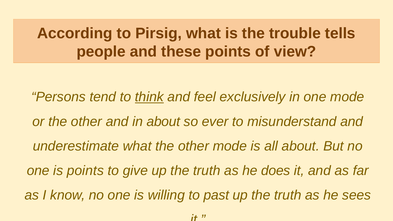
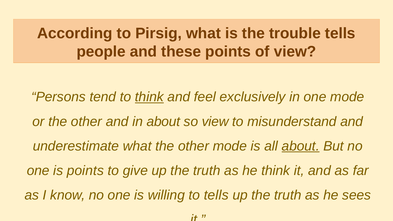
so ever: ever -> view (215, 122)
about underline: none -> present (301, 146)
he does: does -> think (276, 171)
to past: past -> tells (216, 195)
